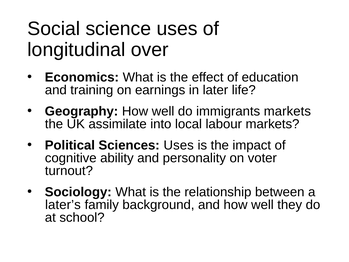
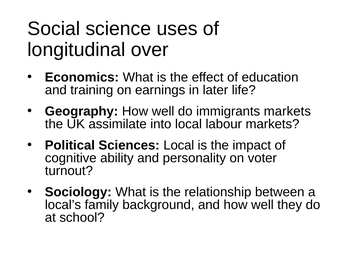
Sciences Uses: Uses -> Local (179, 145)
later’s: later’s -> local’s (63, 205)
